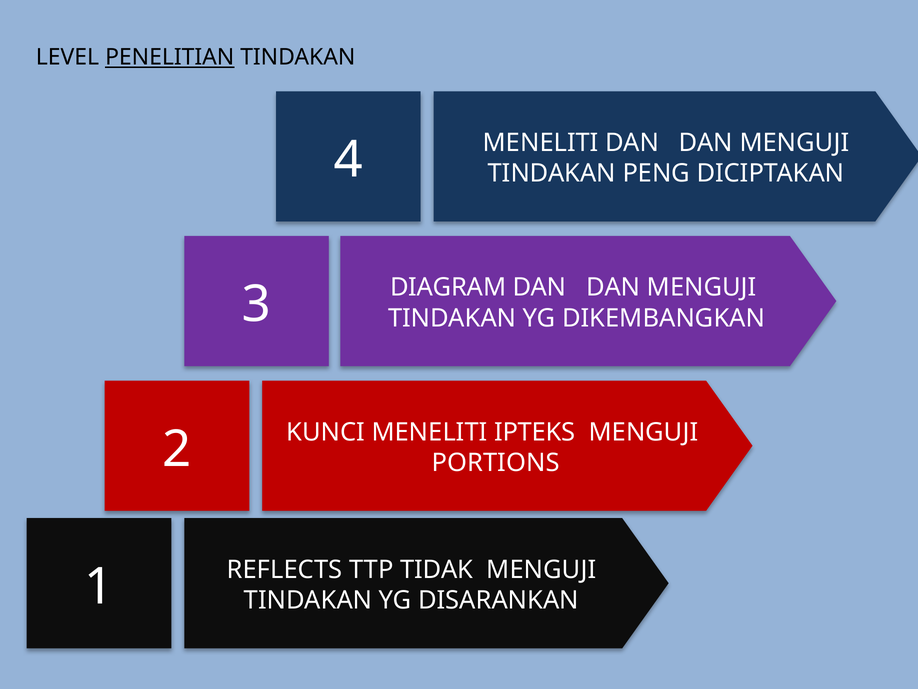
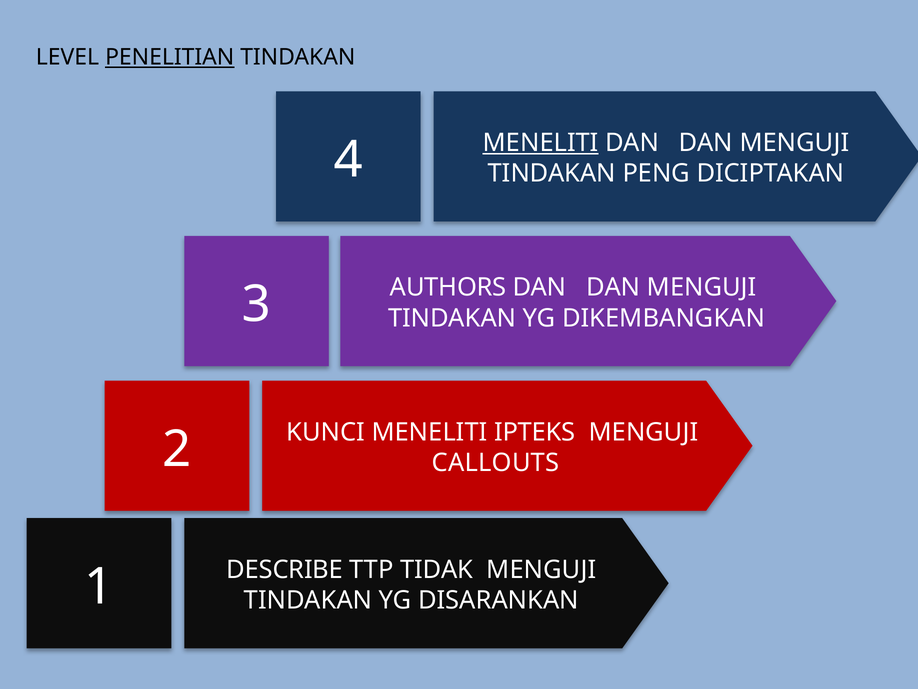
MENELITI underline: none -> present (541, 143)
DIAGRAM: DIAGRAM -> AUTHORS (448, 287)
PORTIONS: PORTIONS -> CALLOUTS (496, 463)
REFLECTS: REFLECTS -> DESCRIBE (285, 569)
